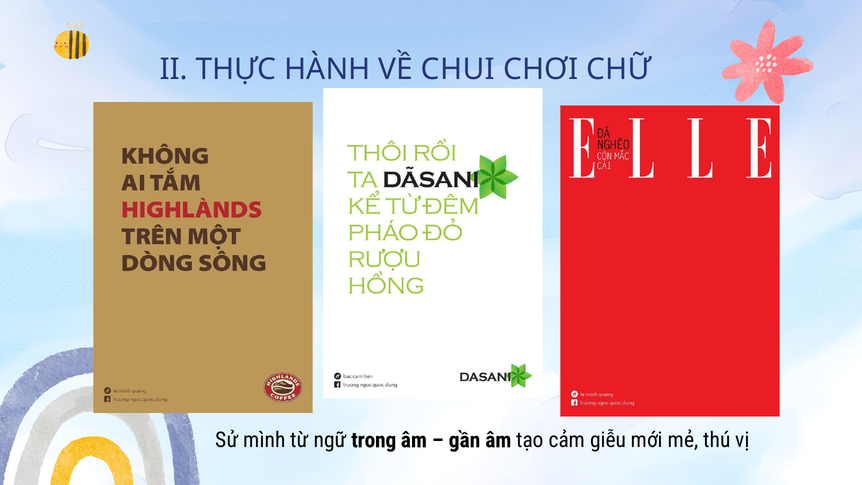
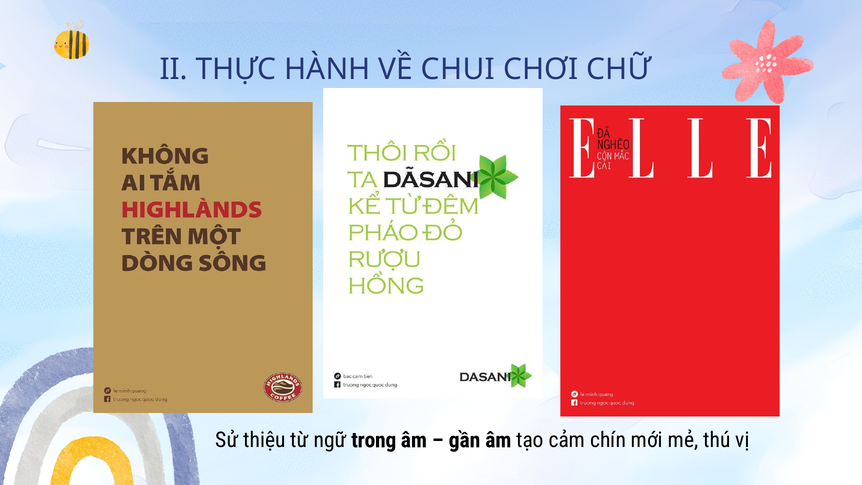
mình: mình -> thiệu (264, 440)
giễu: giễu -> chín (608, 440)
